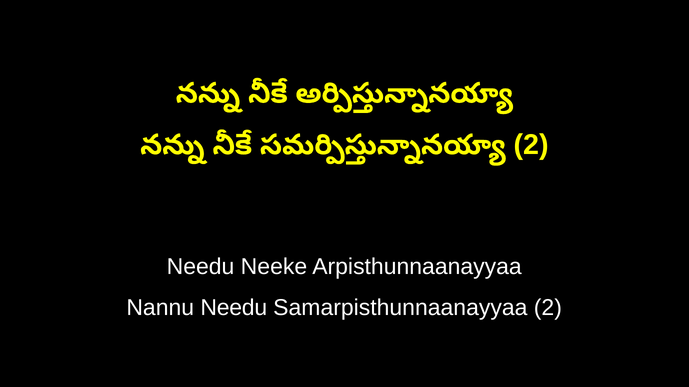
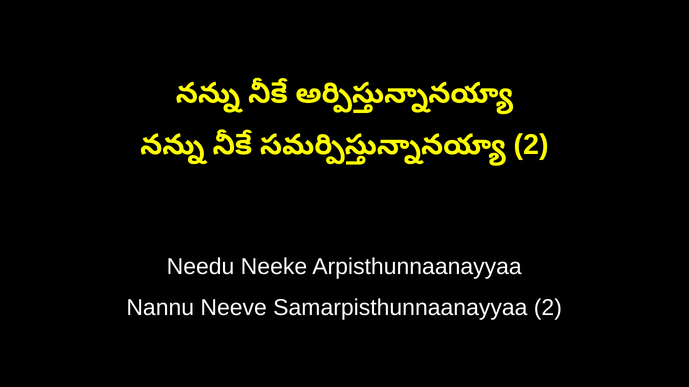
Nannu Needu: Needu -> Neeve (234, 308)
